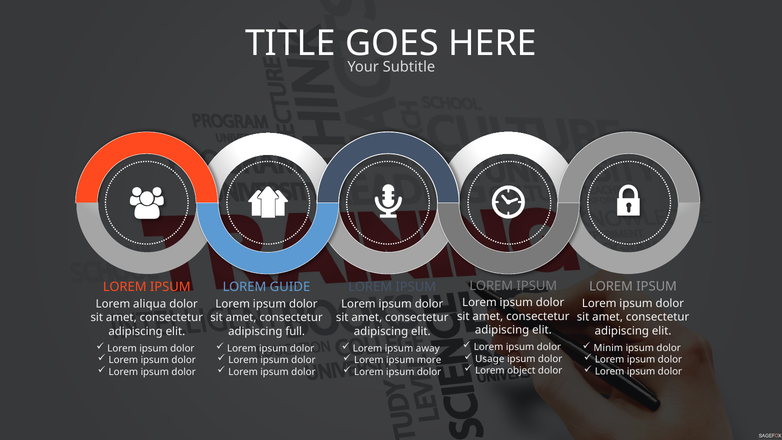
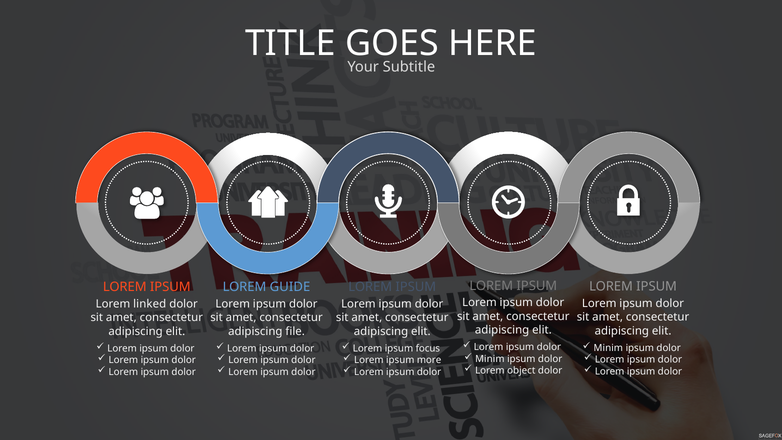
aliqua: aliqua -> linked (150, 304)
full: full -> file (295, 331)
away: away -> focus (428, 348)
Usage: Usage -> Minim (490, 359)
